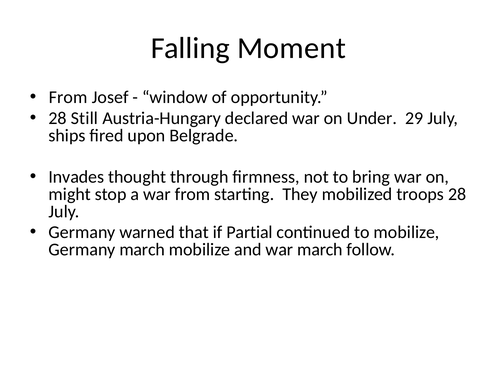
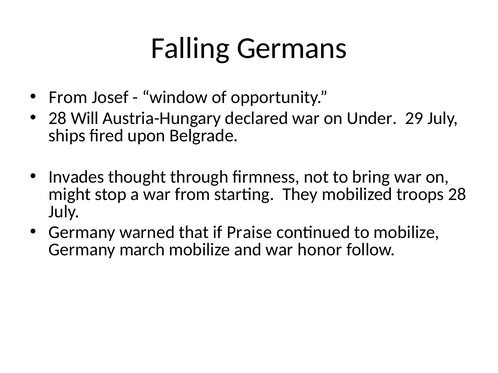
Moment: Moment -> Germans (292, 48)
Still: Still -> Will (85, 118)
Partial: Partial -> Praise (249, 233)
war march: march -> honor (320, 250)
